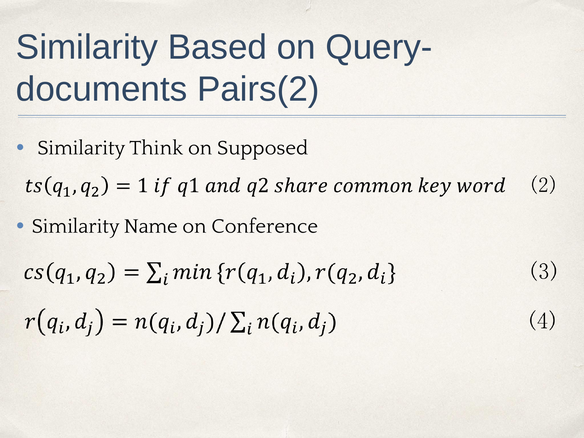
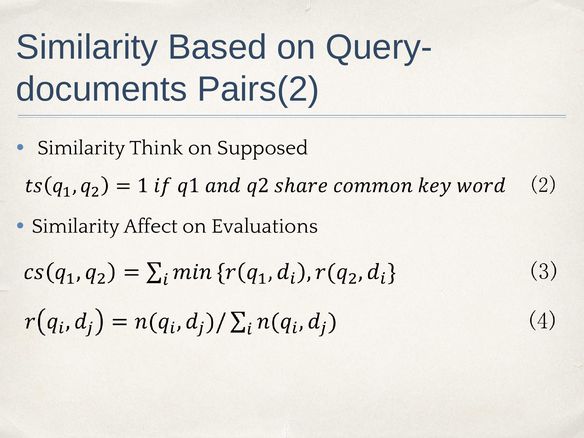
Name: Name -> Affect (151, 226)
Conference: Conference -> Evaluations (265, 226)
